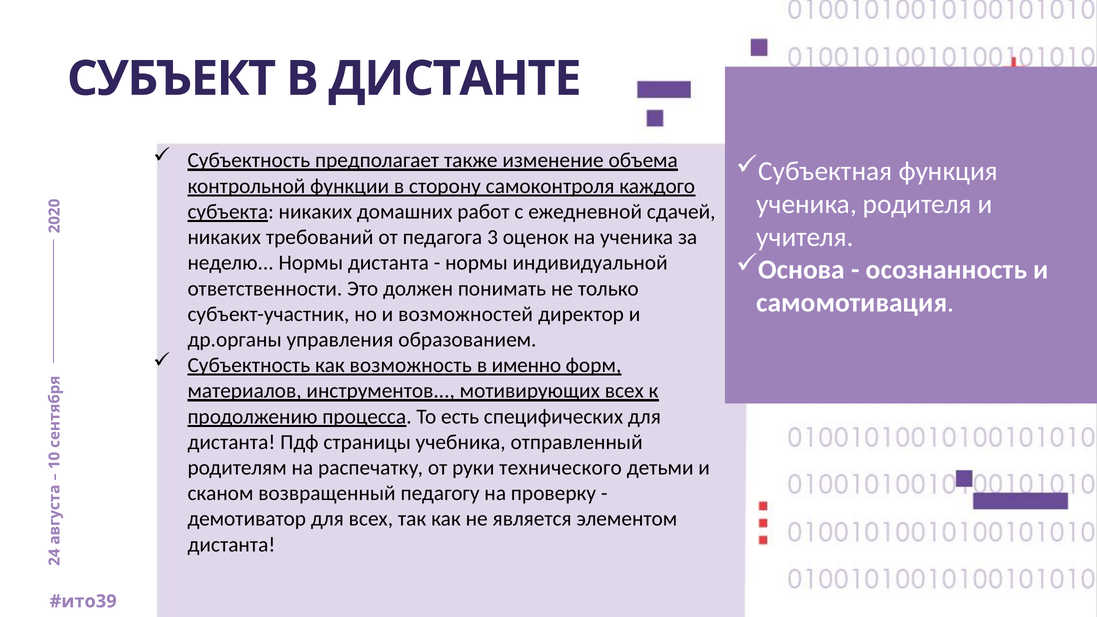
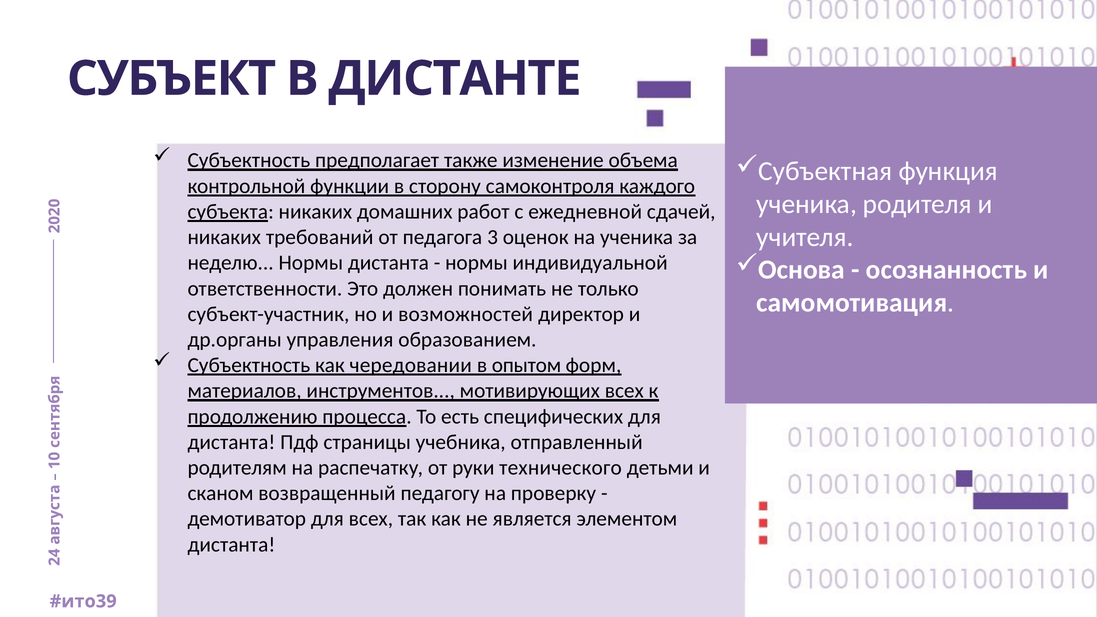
возможность: возможность -> чередовании (411, 365)
именно: именно -> опытом (526, 365)
